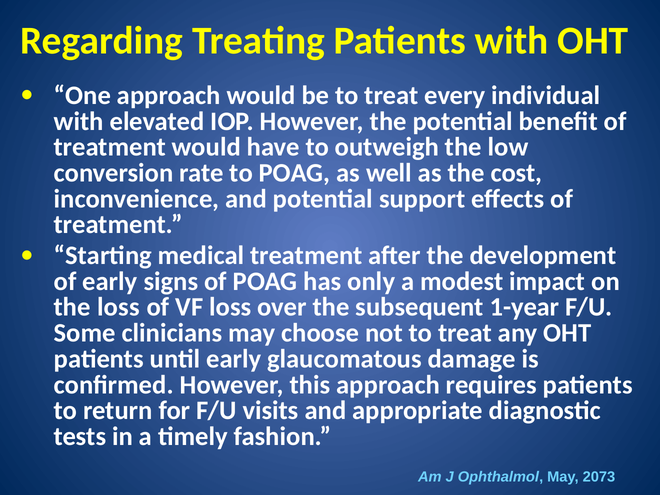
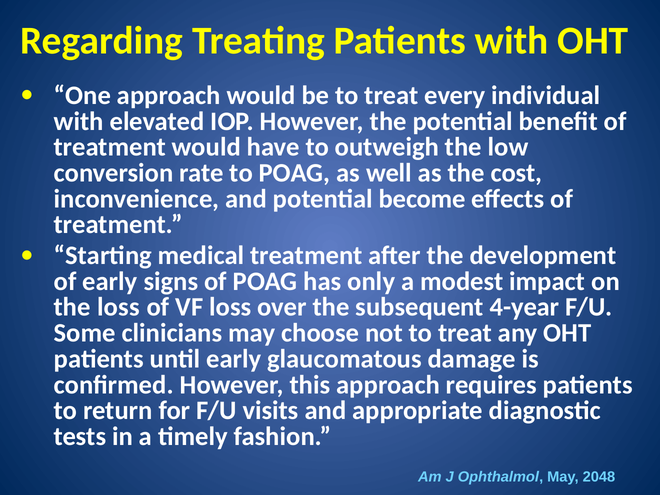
support: support -> become (422, 199)
1-year: 1-year -> 4-year (525, 307)
2073: 2073 -> 2048 (599, 477)
